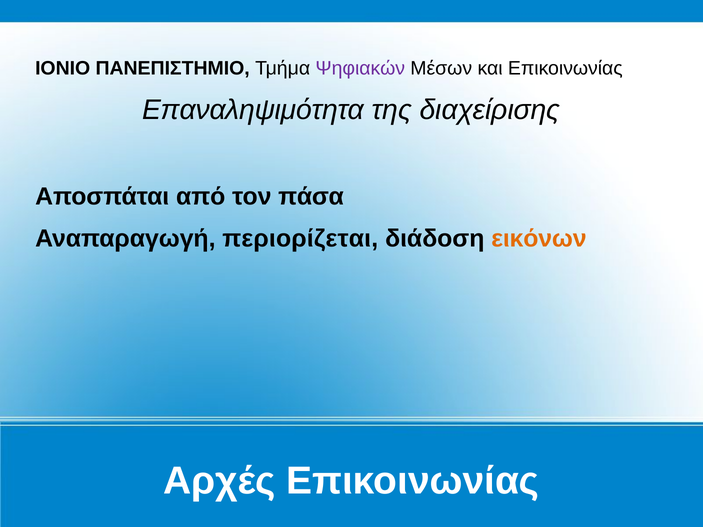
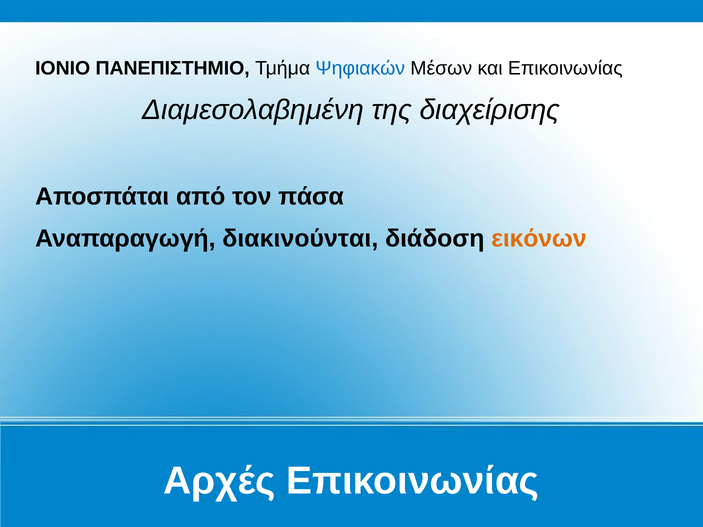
Ψηφιακών colour: purple -> blue (360, 68)
Επαναληψιμότητα: Επαναληψιμότητα -> Διαμεσολαβημένη (253, 110)
περιορίζεται: περιορίζεται -> διακινούνται (300, 239)
